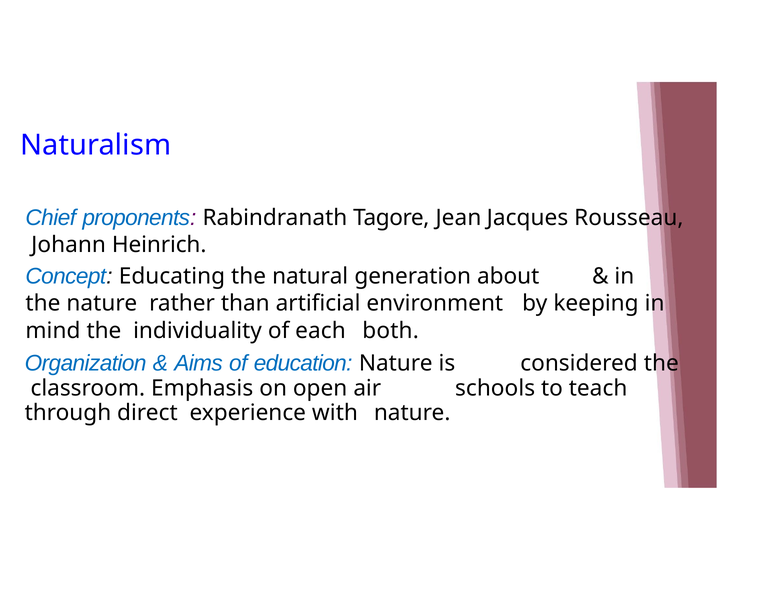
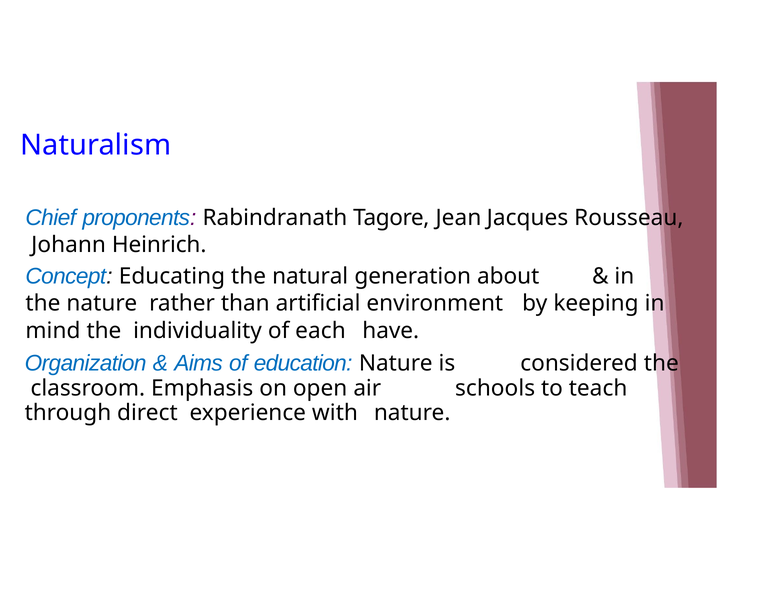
both: both -> have (391, 331)
